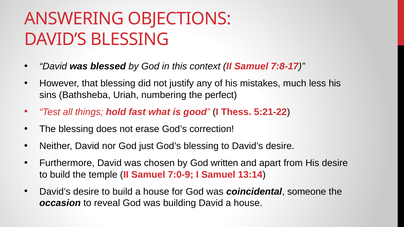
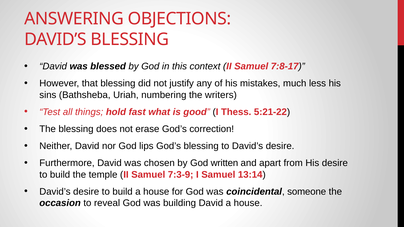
perfect: perfect -> writers (221, 95)
just: just -> lips (146, 146)
7:0-9: 7:0-9 -> 7:3-9 (181, 175)
